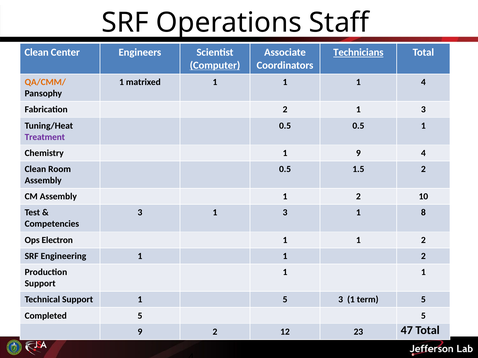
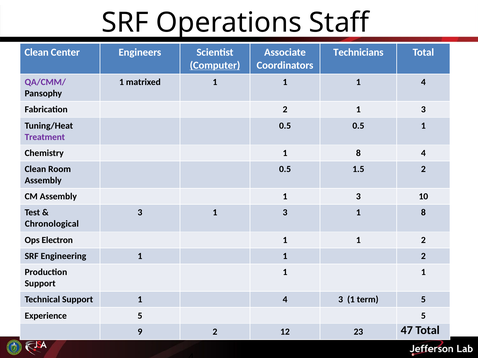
Technicians underline: present -> none (358, 52)
QA/CMM/ colour: orange -> purple (45, 82)
Chemistry 1 9: 9 -> 8 (358, 153)
Assembly 1 2: 2 -> 3 (358, 197)
Competencies: Competencies -> Chronological (52, 224)
Support 1 5: 5 -> 4 (285, 300)
Completed: Completed -> Experience (46, 316)
